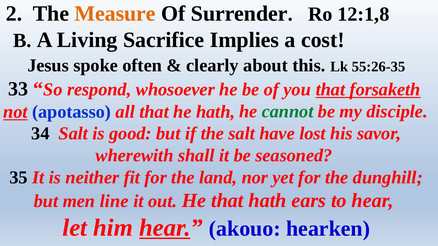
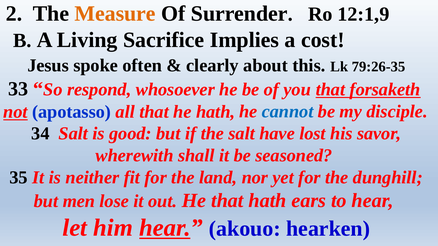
12:1,8: 12:1,8 -> 12:1,9 (363, 14)
55:26-35: 55:26-35 -> 79:26-35 (378, 67)
cannot colour: green -> blue (288, 112)
line: line -> lose (114, 201)
